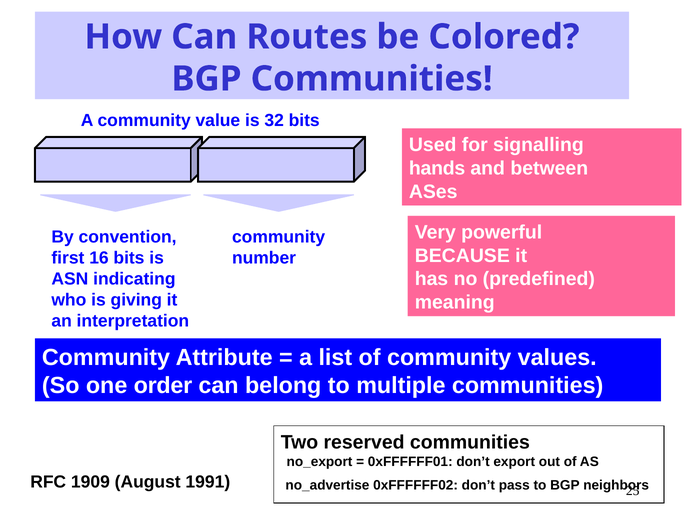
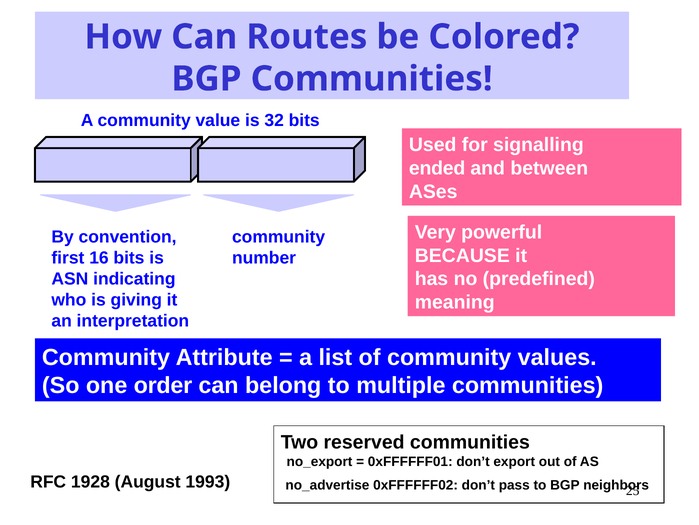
hands: hands -> ended (437, 168)
1909: 1909 -> 1928 (90, 481)
1991: 1991 -> 1993 (208, 481)
